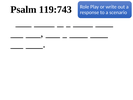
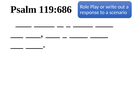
119:743: 119:743 -> 119:686 (55, 10)
